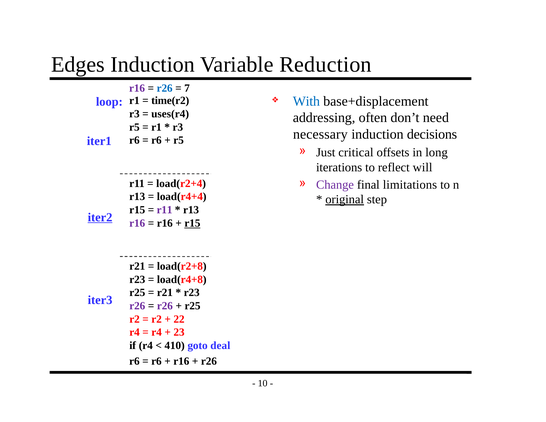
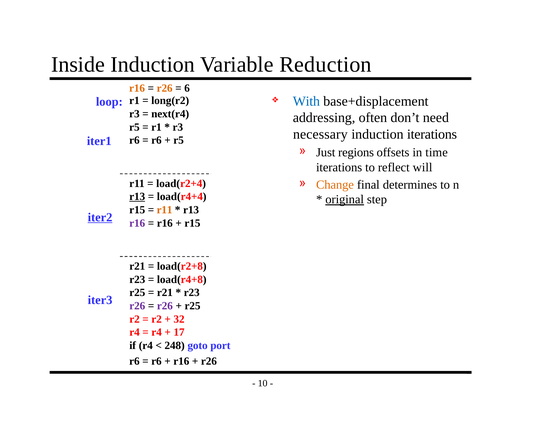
Edges: Edges -> Inside (78, 64)
r16 colour: purple -> orange (137, 88)
r26 colour: blue -> orange (165, 88)
7: 7 -> 6 (187, 88)
time(r2: time(r2 -> long(r2 (170, 101)
uses(r4: uses(r4 -> next(r4 (170, 114)
induction decisions: decisions -> iterations (432, 134)
critical: critical -> regions (356, 152)
long: long -> time (437, 152)
Change colour: purple -> orange (335, 185)
limitations: limitations -> determines (410, 185)
r13 underline: none -> present (137, 197)
r11 colour: purple -> orange (165, 210)
r15 underline: present -> none (192, 223)
22: 22 -> 32 (179, 319)
23: 23 -> 17 (179, 332)
410: 410 -> 248 (175, 345)
deal: deal -> port (220, 345)
